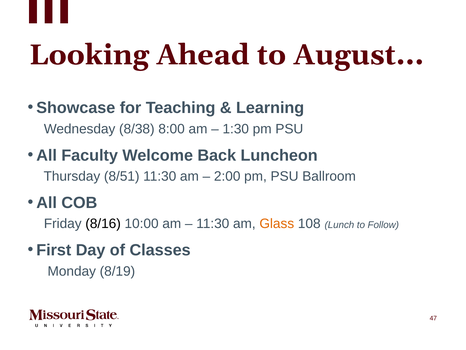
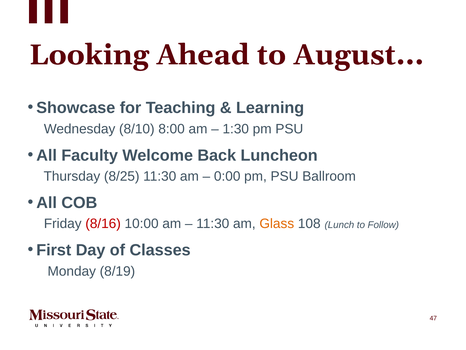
8/38: 8/38 -> 8/10 (137, 129)
8/51: 8/51 -> 8/25 (122, 176)
2:00: 2:00 -> 0:00 (227, 176)
8/16 colour: black -> red (103, 223)
